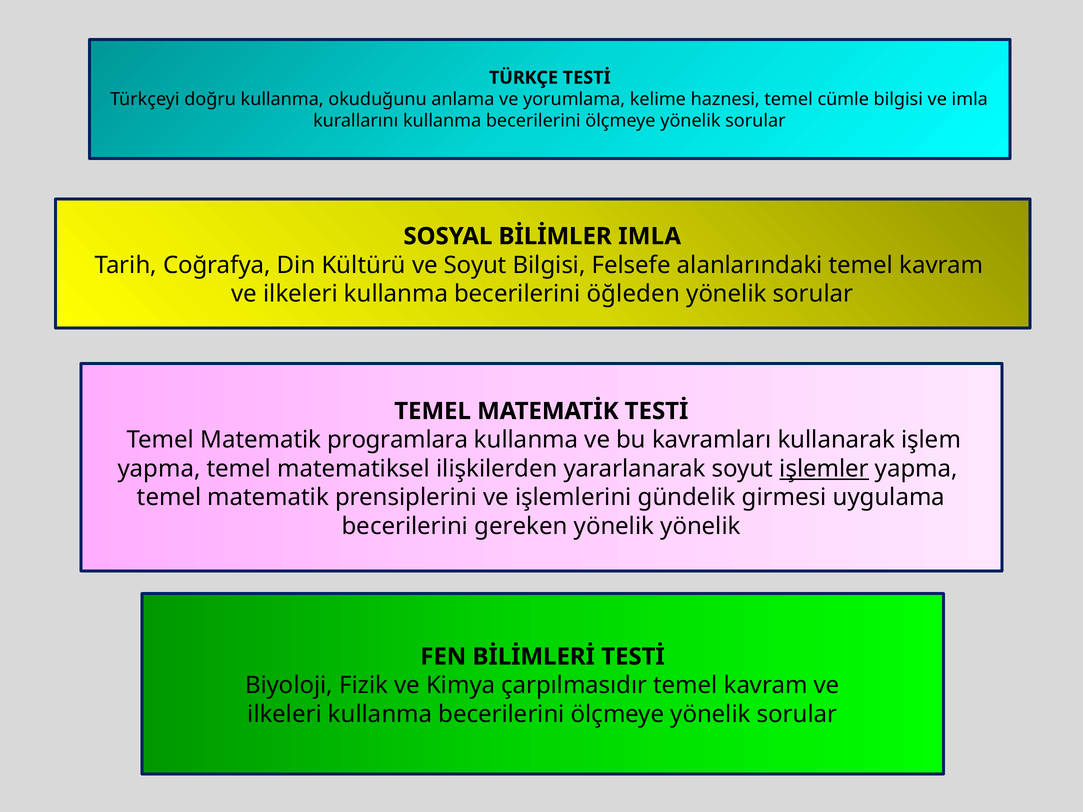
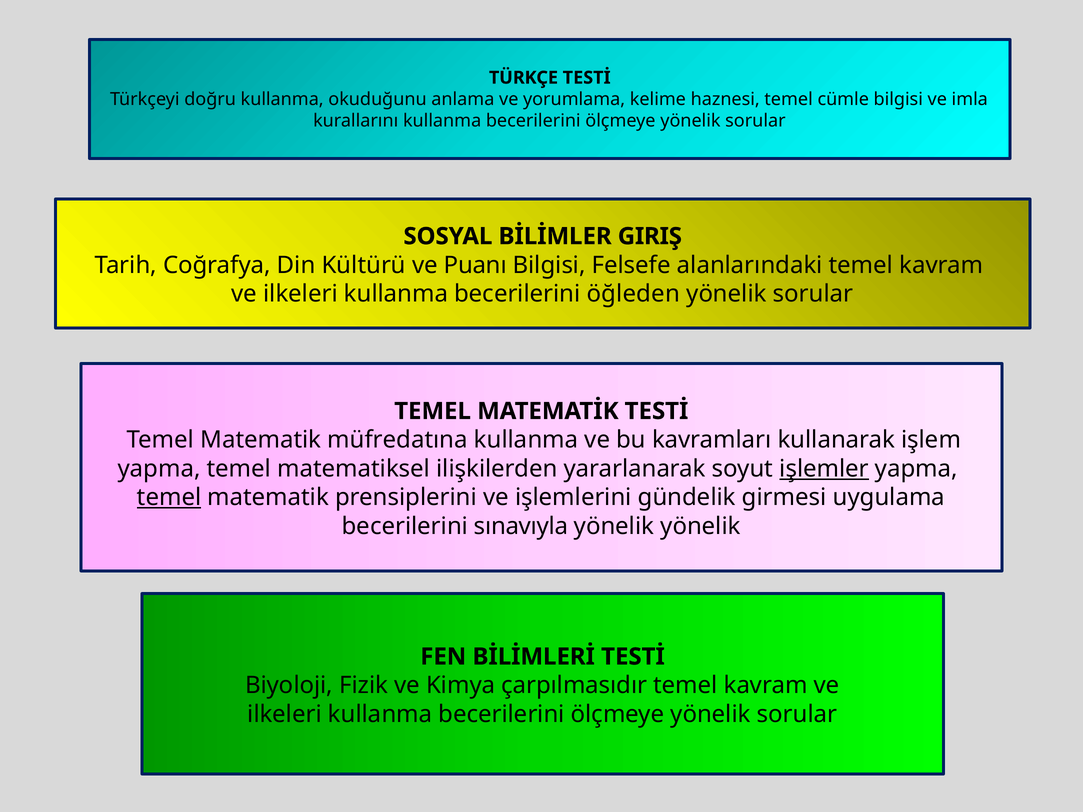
BİLİMLER IMLA: IMLA -> GIRIŞ (650, 236)
ve Soyut: Soyut -> Puanı (475, 265)
programlara: programlara -> müfredatına (398, 440)
temel underline: none -> present (169, 498)
gereken: gereken -> sınavıyla (521, 527)
